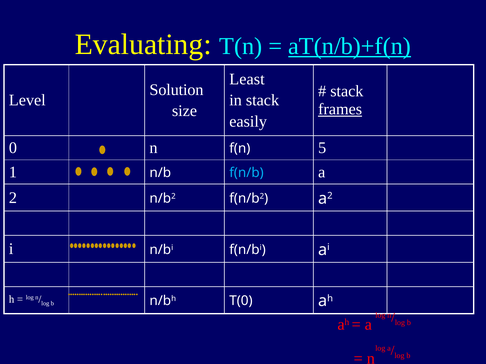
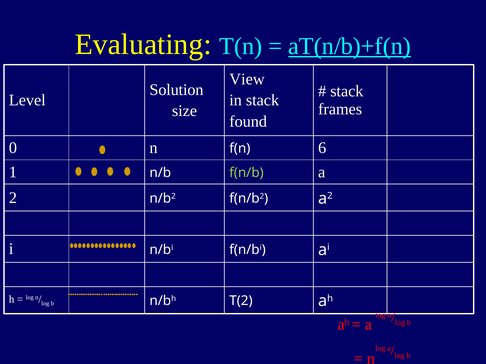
Least: Least -> View (247, 79)
frames underline: present -> none (340, 109)
easily: easily -> found (248, 122)
5: 5 -> 6 (322, 148)
f(n/b colour: light blue -> light green (246, 173)
T(0: T(0 -> T(2 (241, 301)
